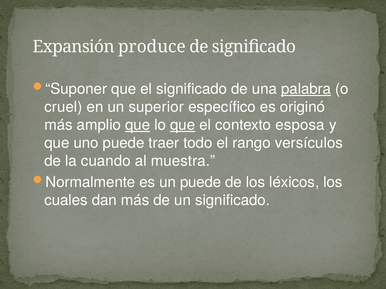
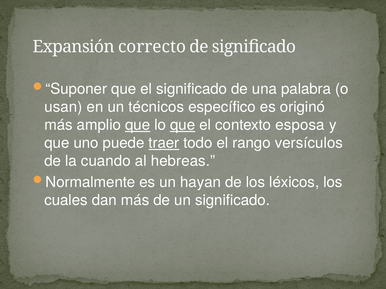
produce: produce -> correcto (152, 47)
palabra underline: present -> none (306, 89)
cruel: cruel -> usan (63, 107)
superior: superior -> técnicos (156, 107)
traer underline: none -> present (164, 143)
muestra: muestra -> hebreas (183, 161)
un puede: puede -> hayan (201, 182)
